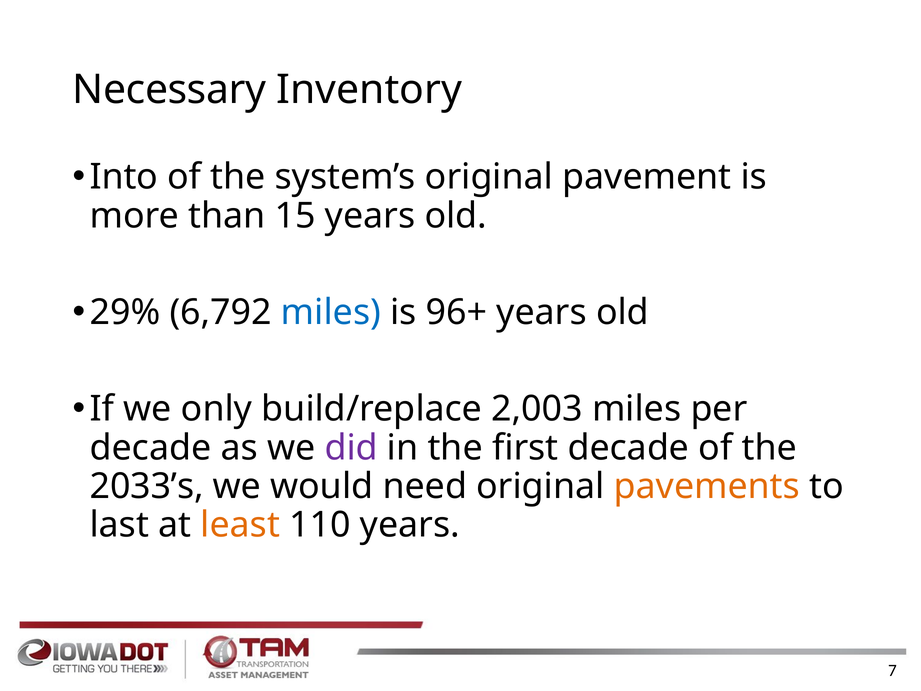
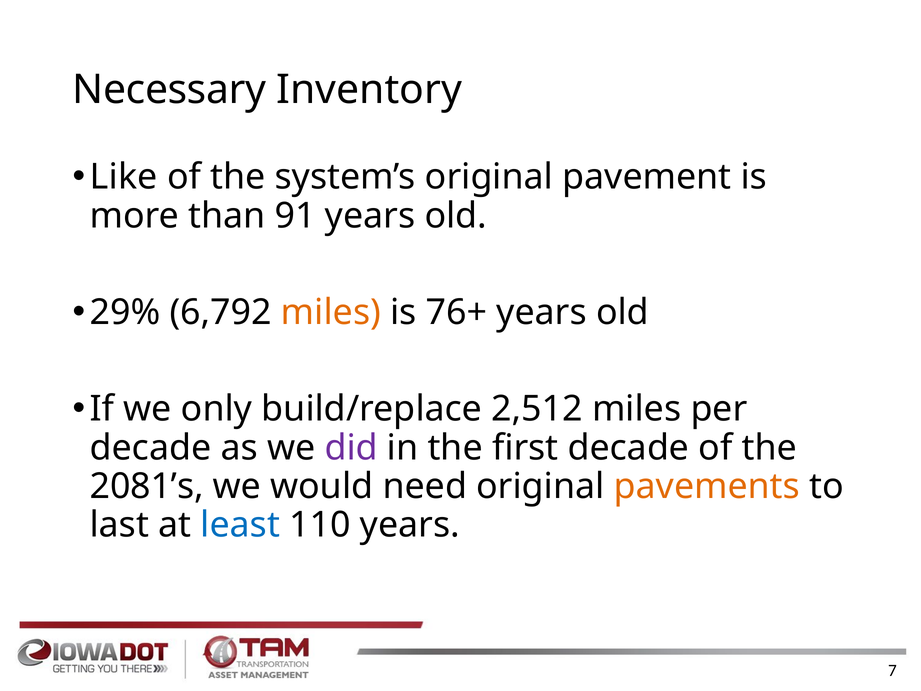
Into: Into -> Like (124, 177)
15: 15 -> 91 (295, 216)
miles colour: blue -> orange (331, 312)
96+: 96+ -> 76+ (456, 312)
2,003: 2,003 -> 2,512 (537, 409)
2033’s: 2033’s -> 2081’s (147, 486)
least colour: orange -> blue (240, 525)
